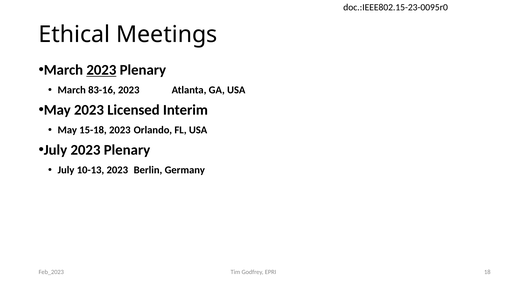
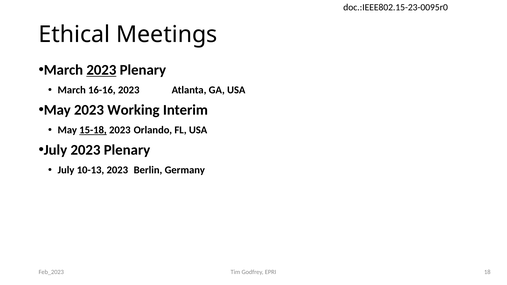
83-16: 83-16 -> 16-16 (102, 90)
Licensed: Licensed -> Working (133, 110)
15-18 underline: none -> present (93, 130)
